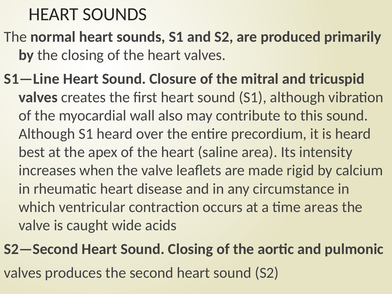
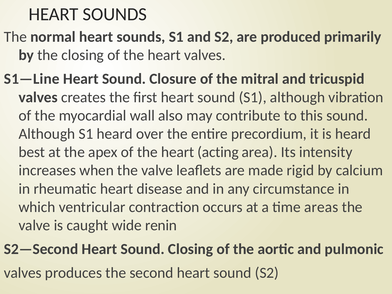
saline: saline -> acting (218, 152)
acids: acids -> renin (161, 225)
